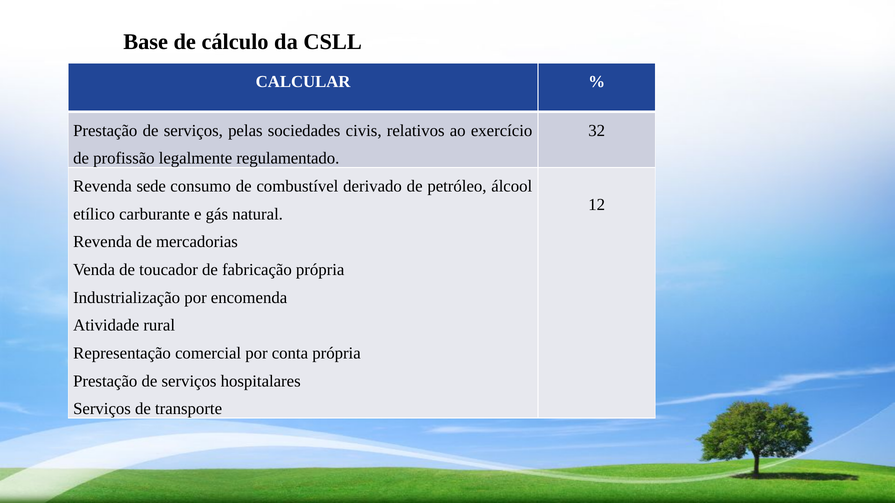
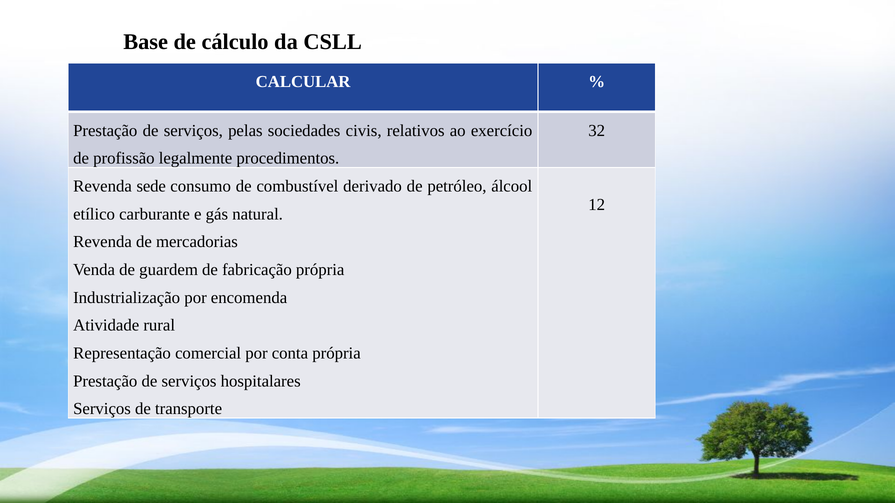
regulamentado: regulamentado -> procedimentos (288, 158)
toucador: toucador -> guardem (169, 270)
